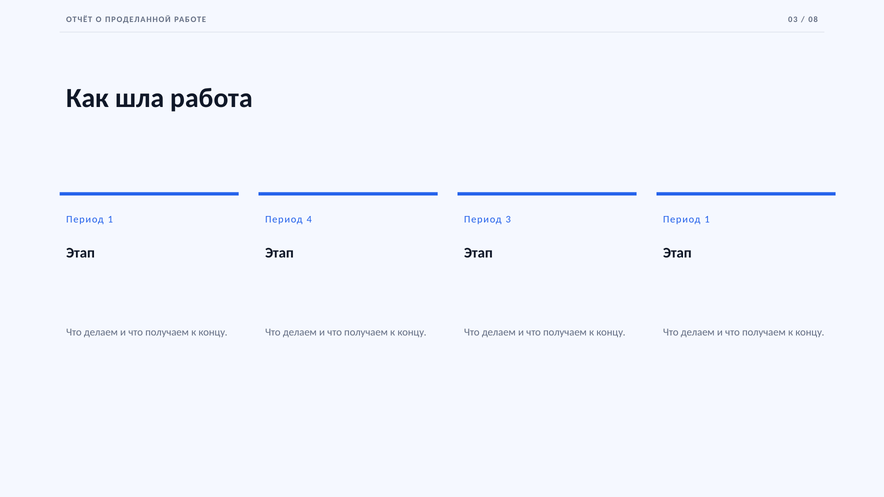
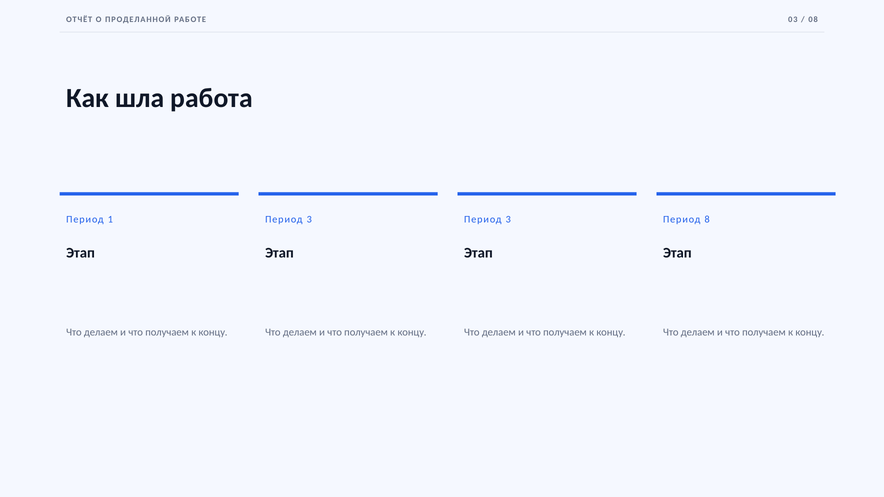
4: 4 -> 3 (309, 220)
1: 1 -> 8 (707, 220)
